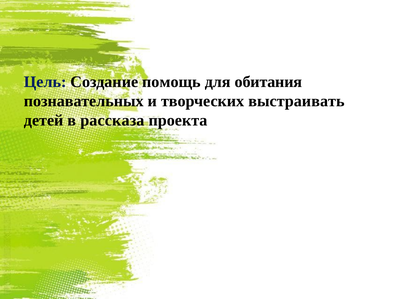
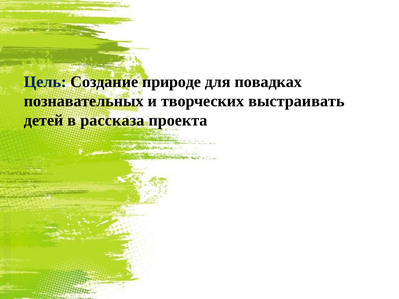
помощь: помощь -> природе (172, 82)
обитания: обитания -> повадках (268, 82)
